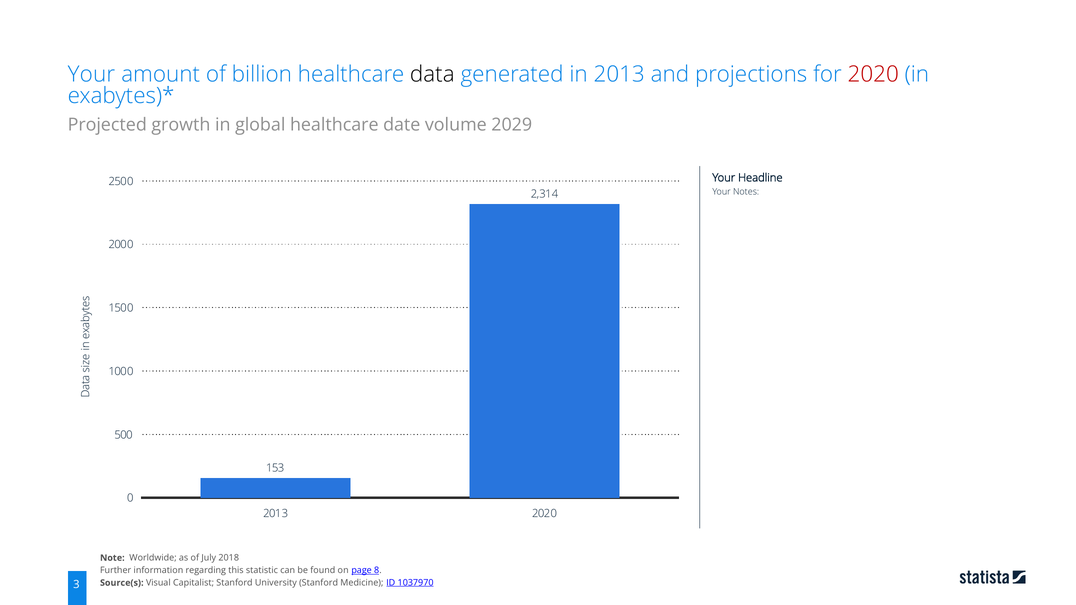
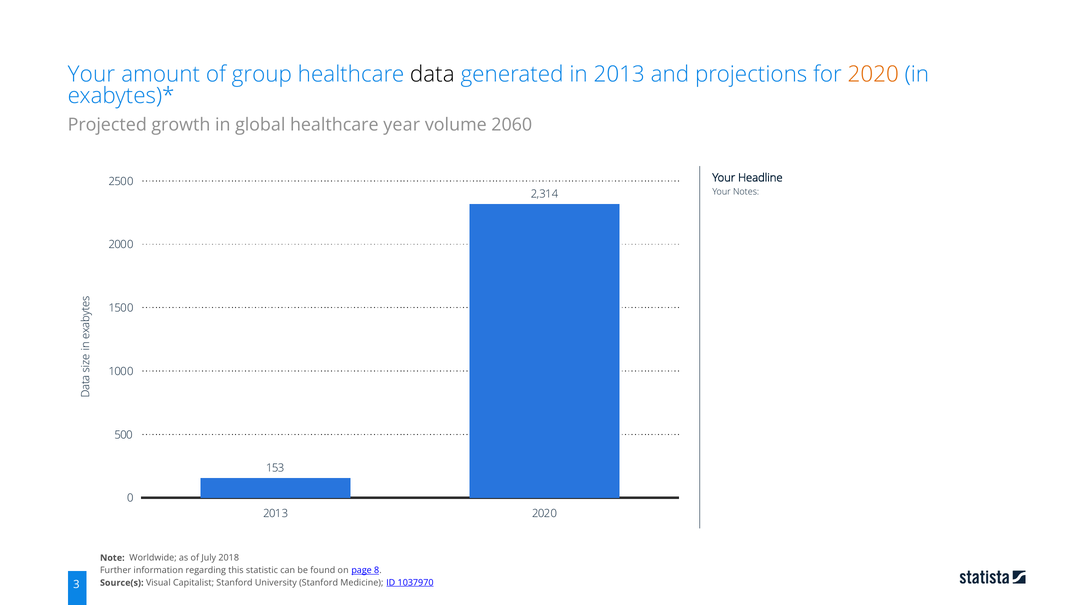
billion: billion -> group (262, 74)
2020 colour: red -> orange (873, 74)
date: date -> year (402, 125)
2029: 2029 -> 2060 (512, 125)
